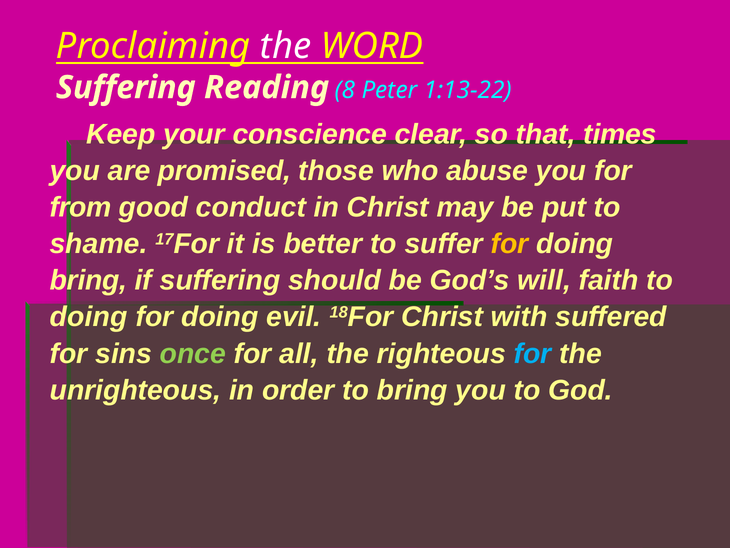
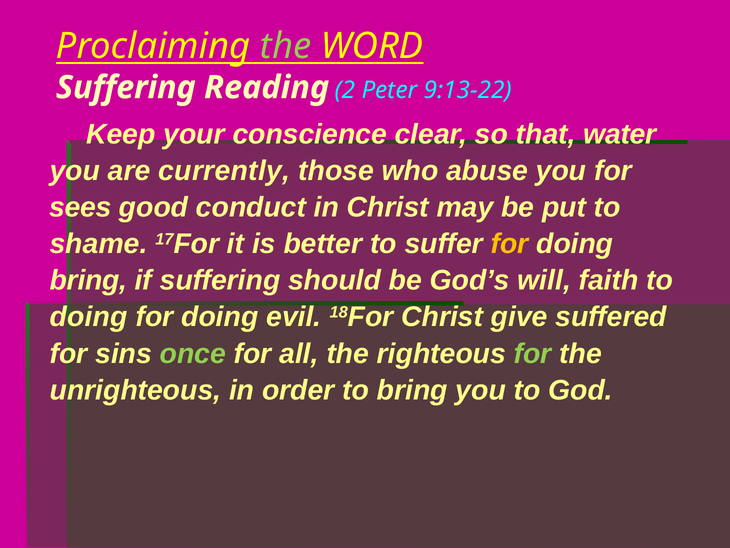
the colour: white -> light green (286, 46)
8: 8 -> 2 (345, 90)
1:13-22: 1:13-22 -> 9:13-22 (468, 90)
times: times -> water (620, 134)
promised: promised -> currently (224, 171)
from: from -> sees (81, 207)
with: with -> give (519, 317)
for colour: light blue -> light green (533, 353)
